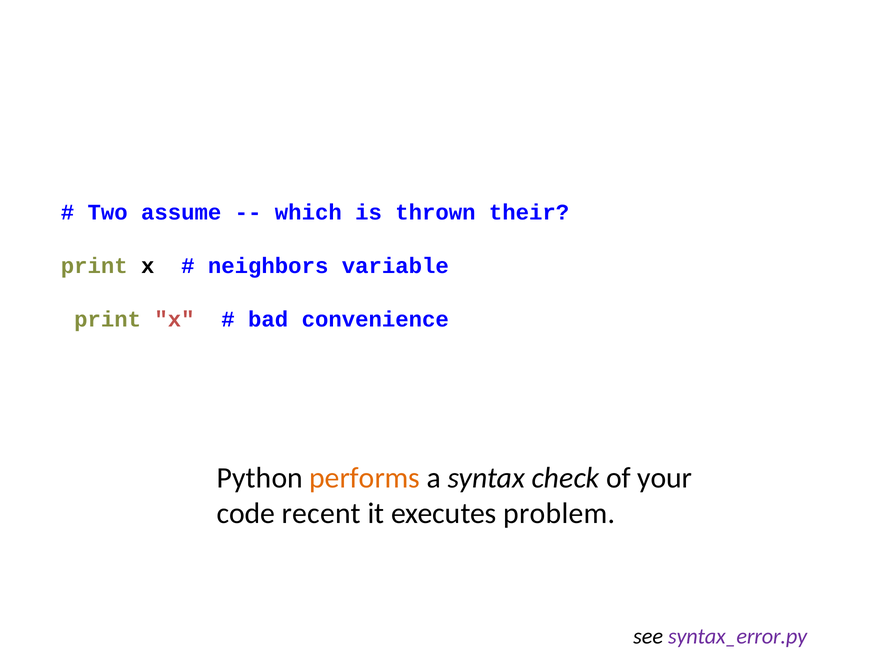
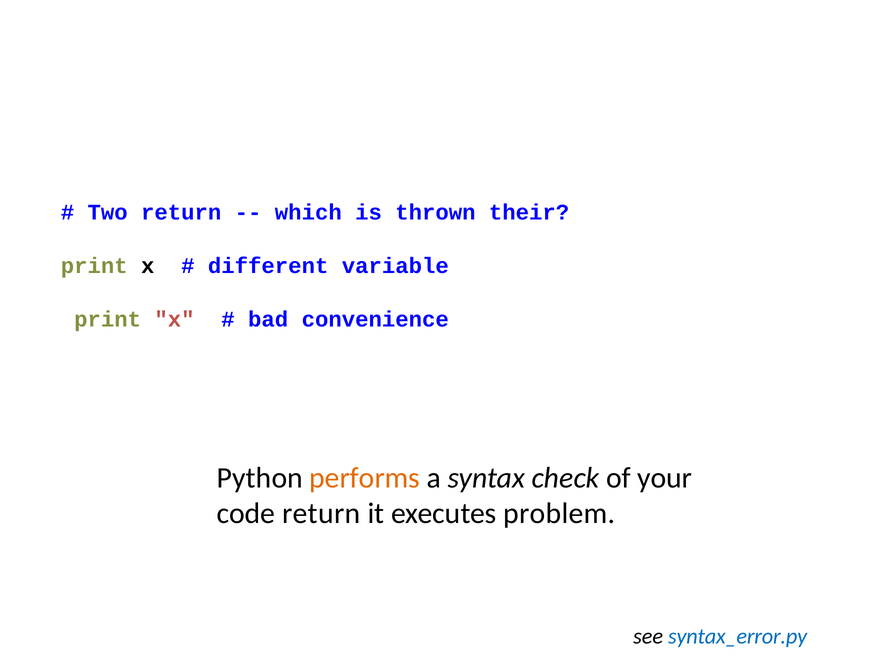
Two assume: assume -> return (181, 213)
neighbors: neighbors -> different (268, 266)
code recent: recent -> return (321, 513)
syntax_error.py colour: purple -> blue (738, 636)
